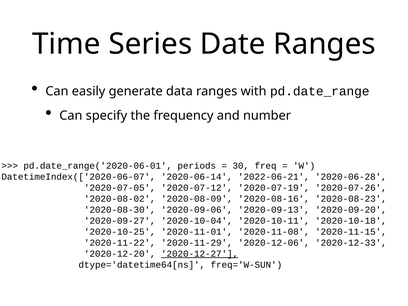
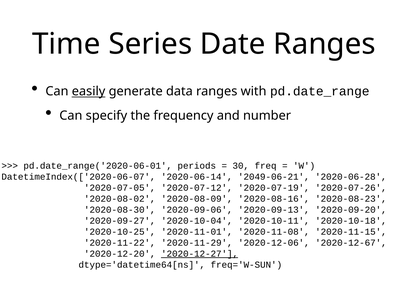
easily underline: none -> present (89, 91)
2022-06-21: 2022-06-21 -> 2049-06-21 (274, 177)
2020-12-33: 2020-12-33 -> 2020-12-67 (351, 243)
